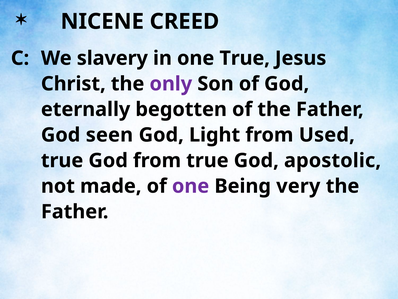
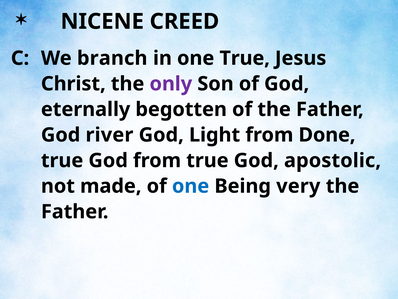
slavery: slavery -> branch (112, 58)
seen: seen -> river (109, 135)
Used: Used -> Done (327, 135)
one colour: purple -> blue (191, 186)
